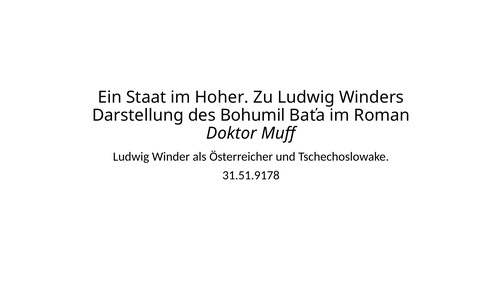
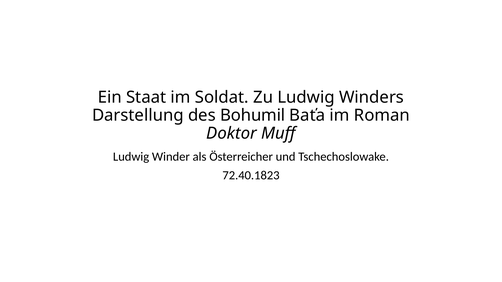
Hoher: Hoher -> Soldat (222, 97)
31.51.9178: 31.51.9178 -> 72.40.1823 (251, 176)
